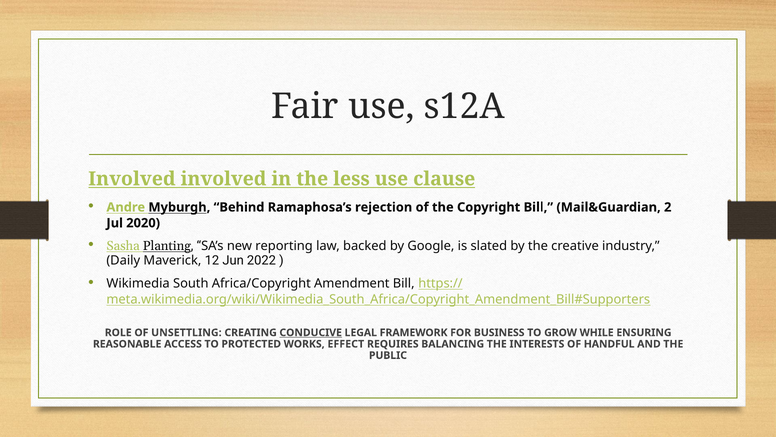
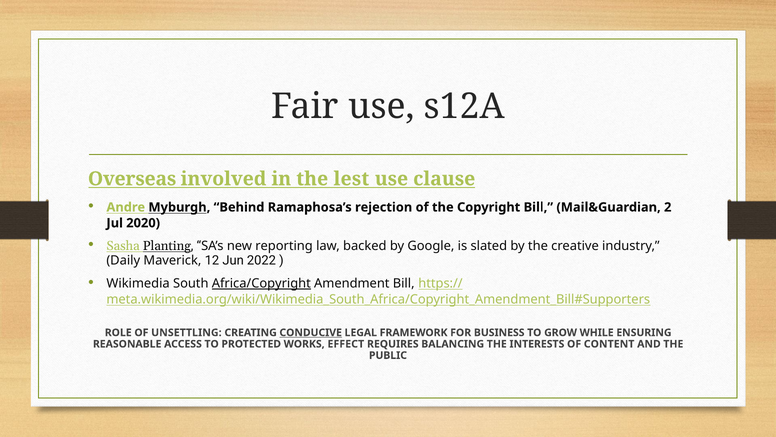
Involved: Involved -> Overseas (132, 179)
less: less -> lest (351, 179)
Africa/Copyright underline: none -> present (261, 283)
HANDFUL: HANDFUL -> CONTENT (609, 344)
